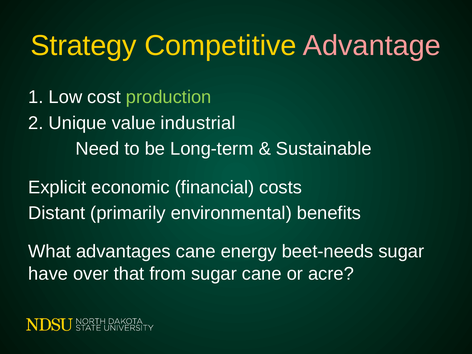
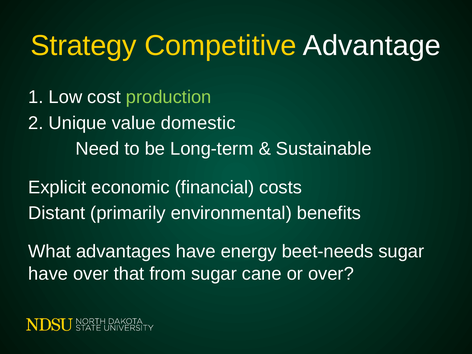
Advantage colour: pink -> white (372, 46)
industrial: industrial -> domestic (198, 123)
advantages cane: cane -> have (196, 252)
or acre: acre -> over (331, 274)
